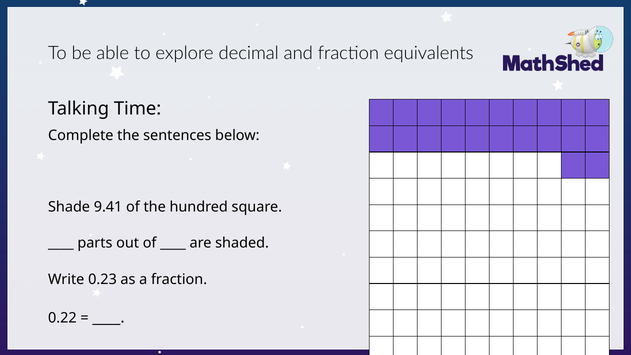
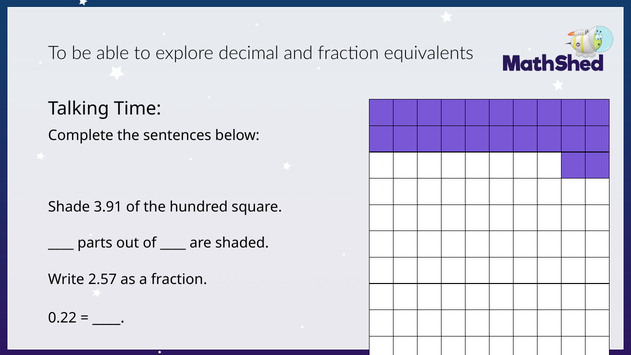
9.41: 9.41 -> 3.91 (108, 207)
0.23: 0.23 -> 2.57 (102, 279)
